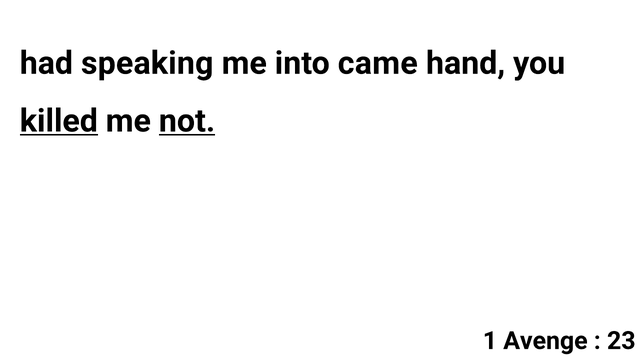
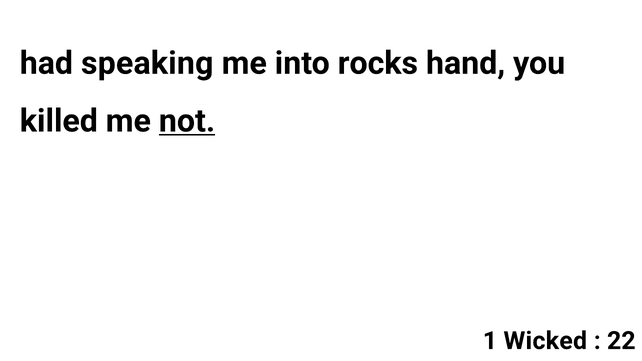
came: came -> rocks (378, 63)
killed underline: present -> none (59, 121)
Avenge: Avenge -> Wicked (545, 341)
23: 23 -> 22 (621, 341)
